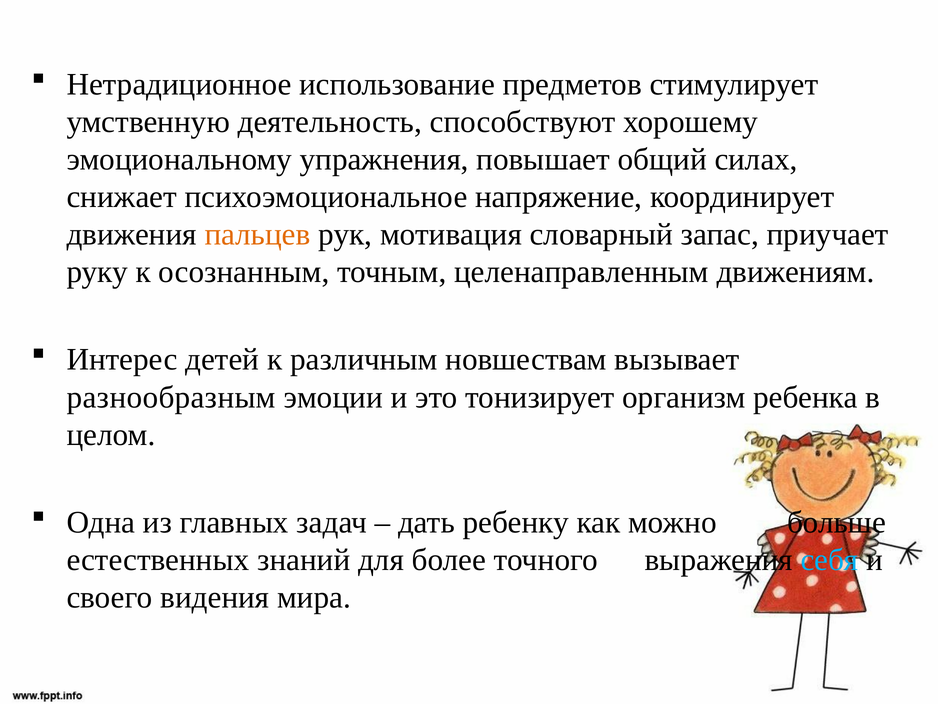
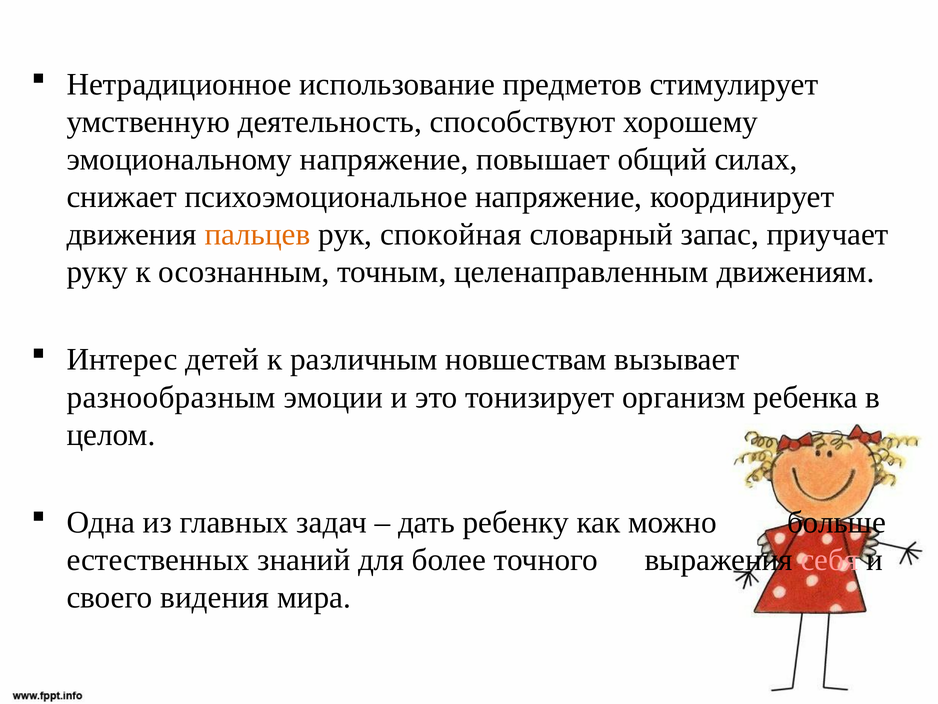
эмоциональному упражнения: упражнения -> напряжение (384, 159)
мотивация: мотивация -> спокойная (451, 234)
себя colour: light blue -> pink (830, 559)
